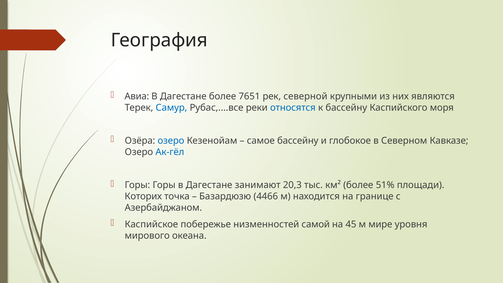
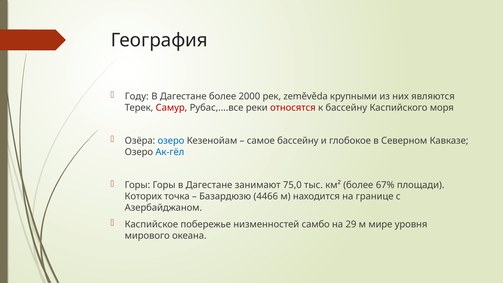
Авиа: Авиа -> Году (137, 96)
7651: 7651 -> 2000 (249, 96)
северной: северной -> zeměvěda (306, 96)
Самур colour: blue -> red (171, 108)
относятся colour: blue -> red (293, 108)
20,3: 20,3 -> 75,0 (292, 185)
51%: 51% -> 67% (385, 185)
самой: самой -> самбо (316, 224)
45: 45 -> 29 (351, 224)
